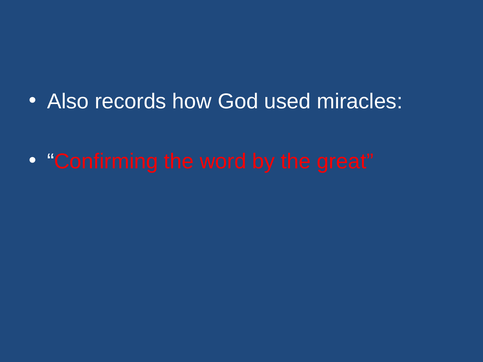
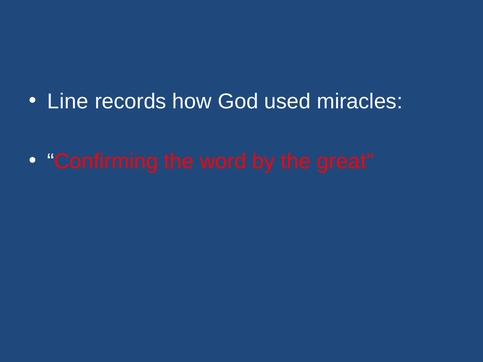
Also: Also -> Line (68, 101)
